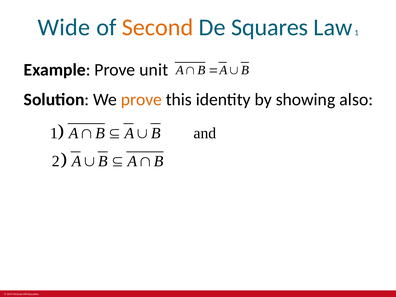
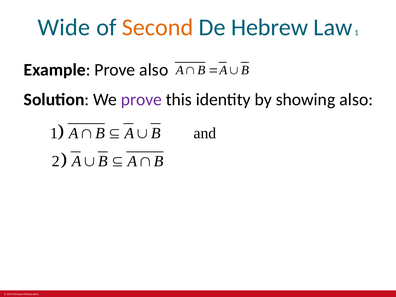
Squares: Squares -> Hebrew (270, 27)
Prove unit: unit -> also (154, 70)
prove colour: orange -> purple (141, 100)
